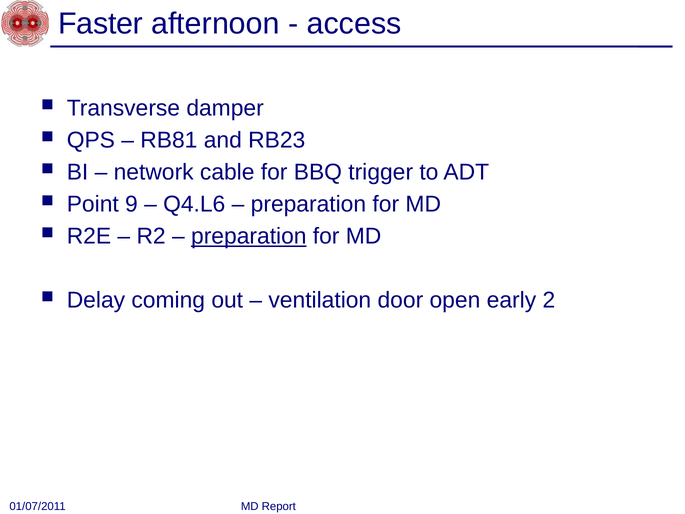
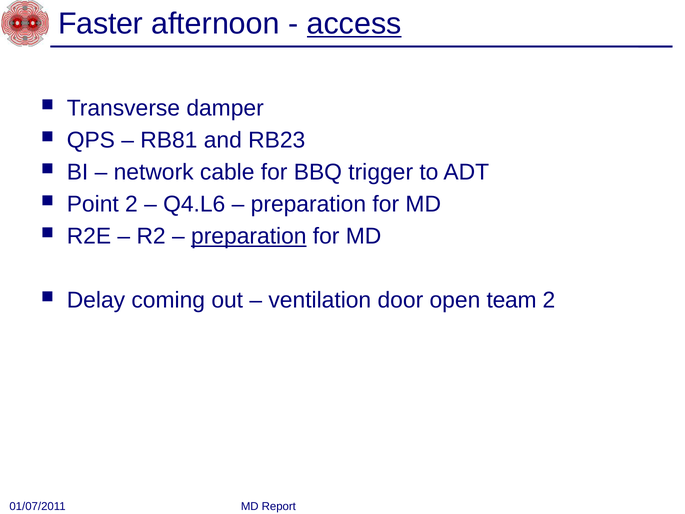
access underline: none -> present (354, 24)
Point 9: 9 -> 2 (131, 204)
early: early -> team (512, 300)
